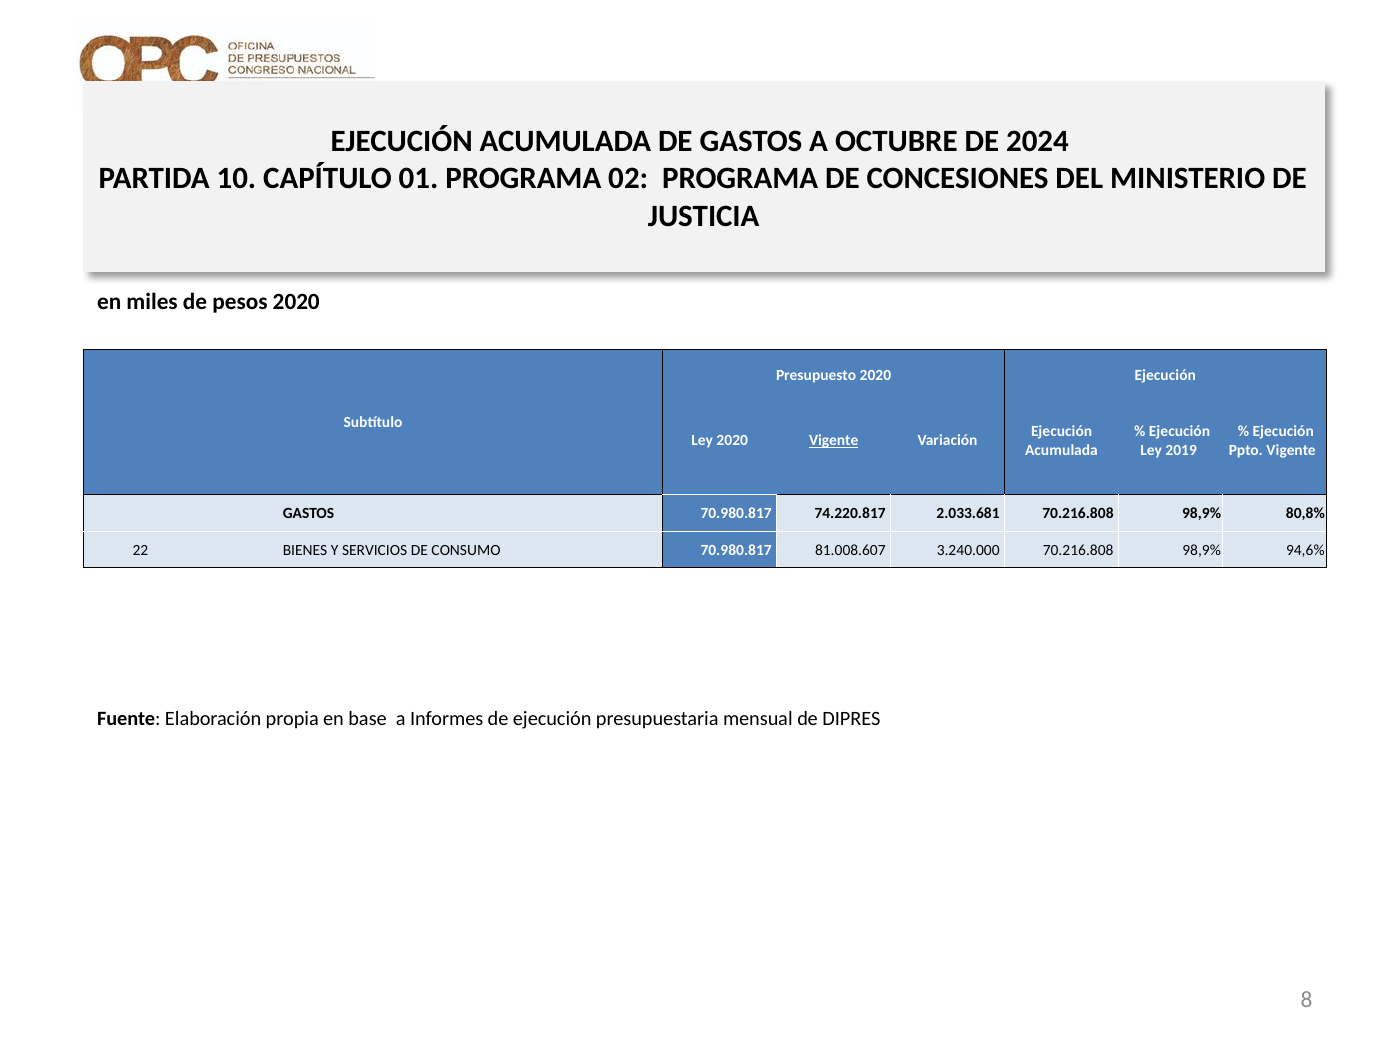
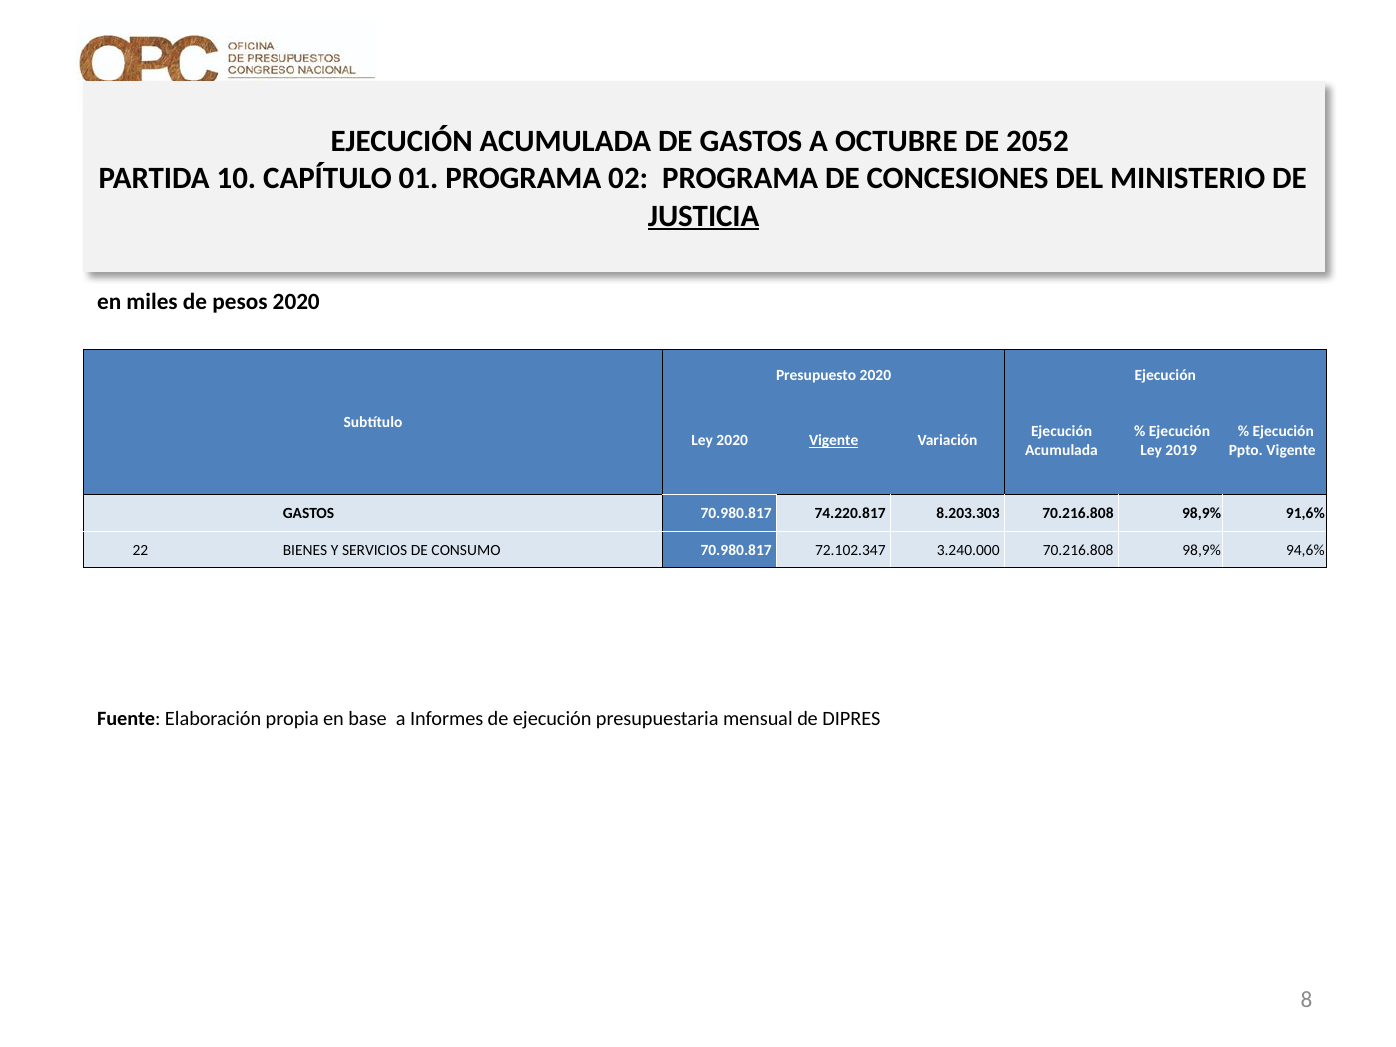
2024: 2024 -> 2052 (1038, 141)
JUSTICIA underline: none -> present (704, 216)
2.033.681: 2.033.681 -> 8.203.303 (968, 514)
80,8%: 80,8% -> 91,6% (1305, 514)
81.008.607: 81.008.607 -> 72.102.347 (850, 550)
